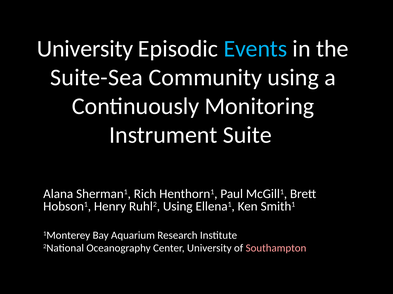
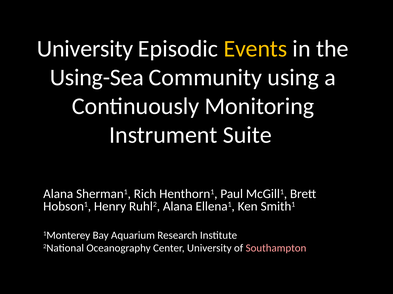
Events colour: light blue -> yellow (255, 49)
Suite-Sea: Suite-Sea -> Using-Sea (97, 78)
Ruhl2 Using: Using -> Alana (178, 207)
